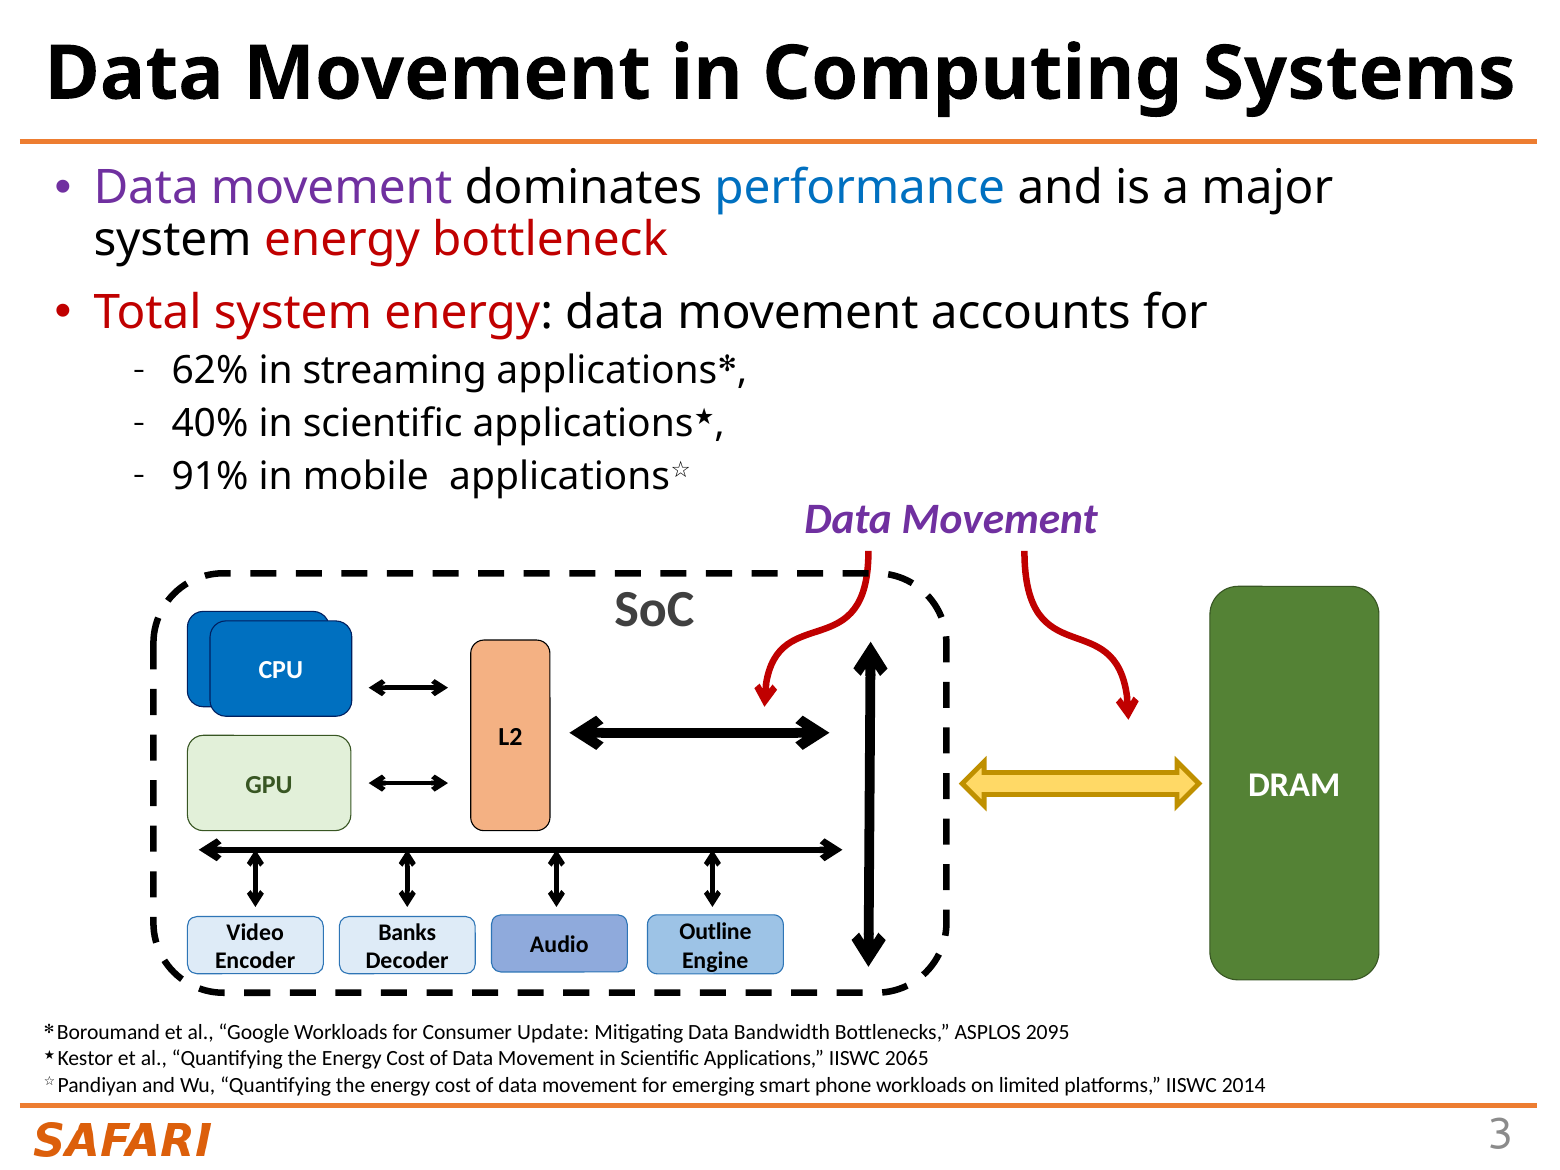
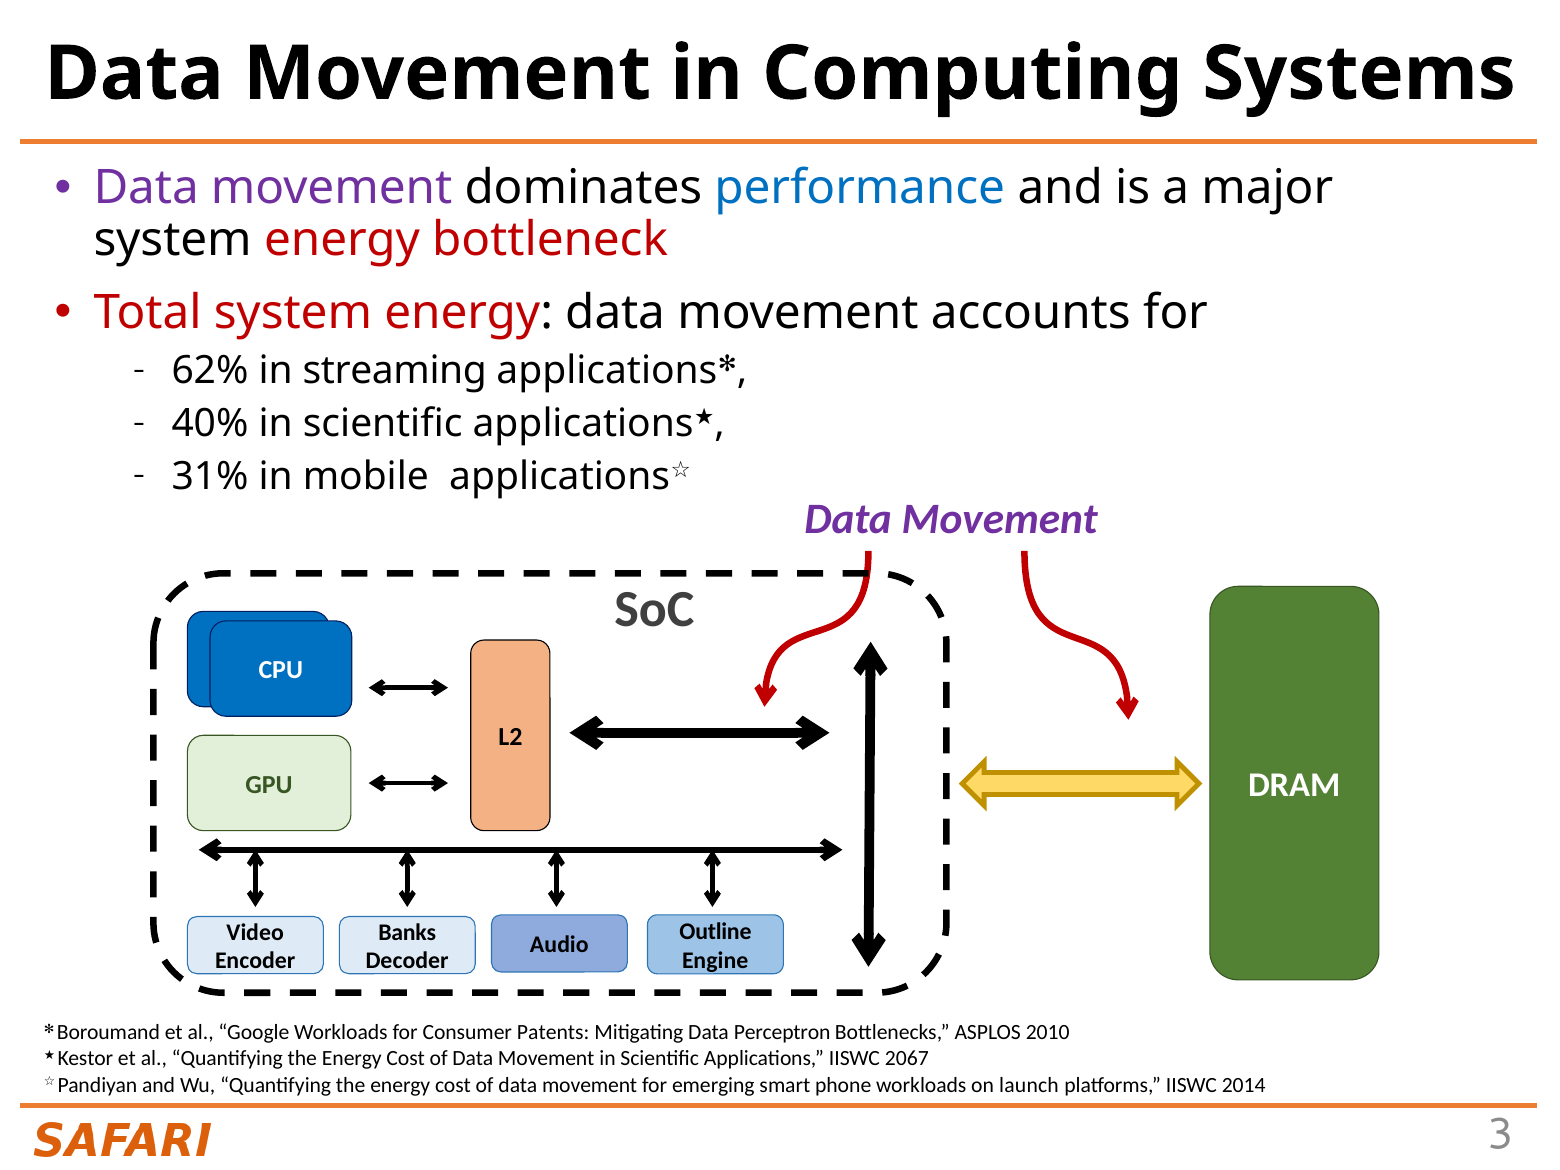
91%: 91% -> 31% (210, 476)
Update: Update -> Patents (553, 1033)
Bandwidth: Bandwidth -> Perceptron (782, 1033)
2095: 2095 -> 2010 (1048, 1033)
2065: 2065 -> 2067 (907, 1059)
limited: limited -> launch (1029, 1085)
